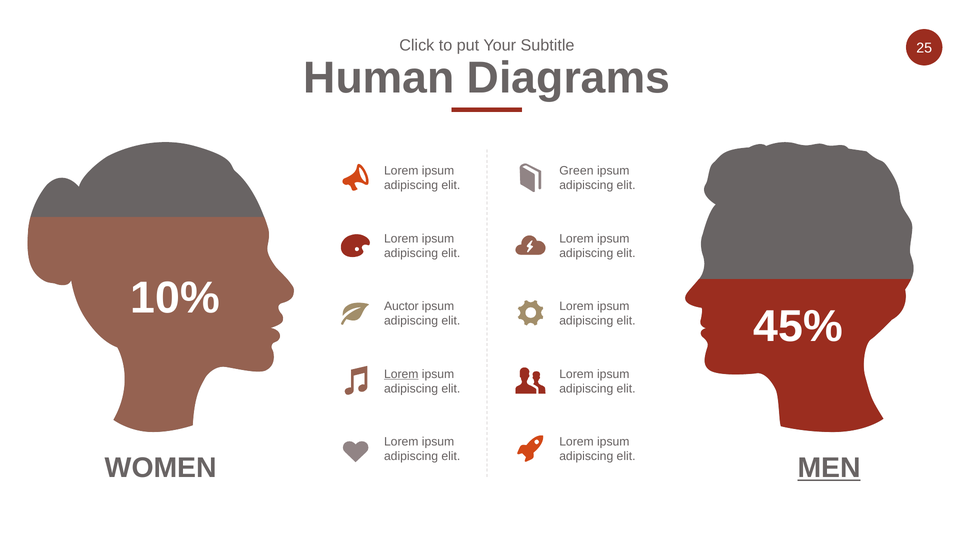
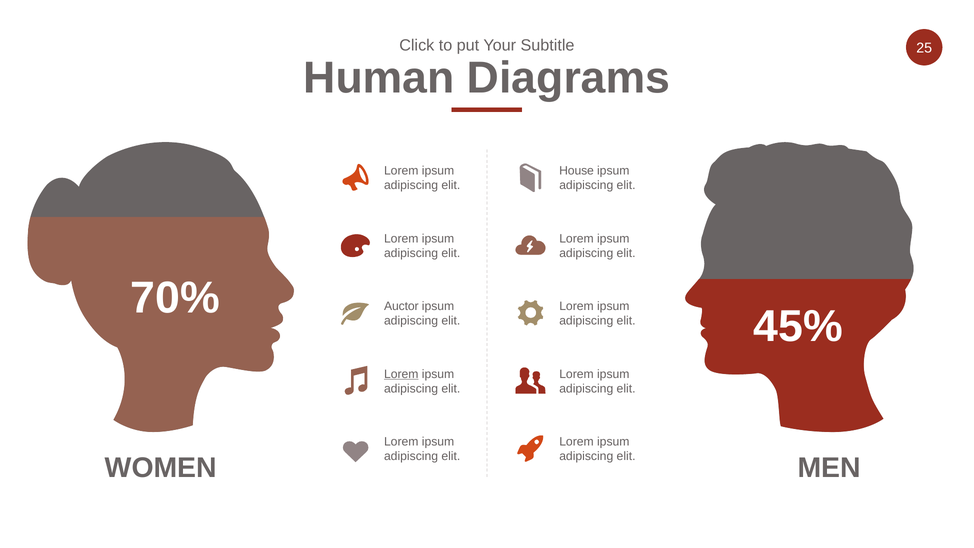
Green: Green -> House (577, 171)
10%: 10% -> 70% (175, 298)
MEN underline: present -> none (829, 468)
